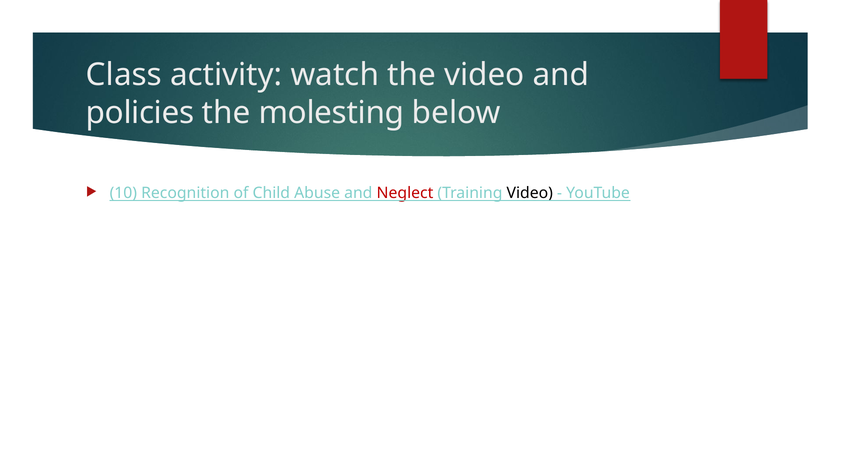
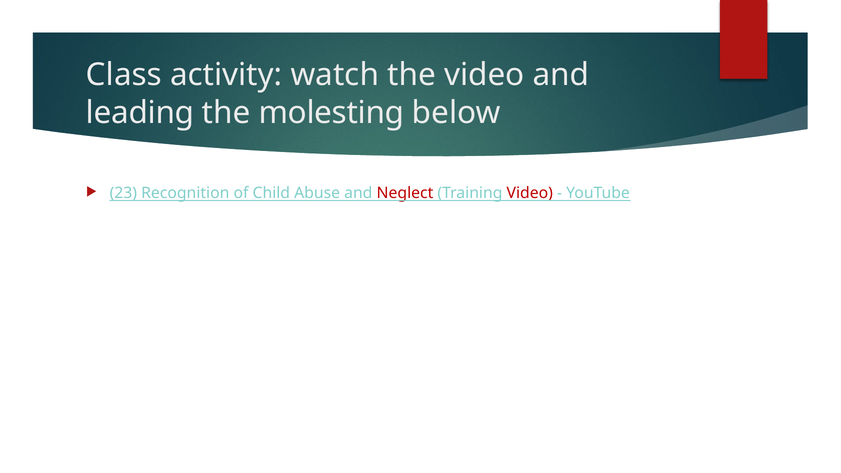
policies: policies -> leading (140, 113)
10: 10 -> 23 (123, 193)
Video colour: black -> red (530, 193)
